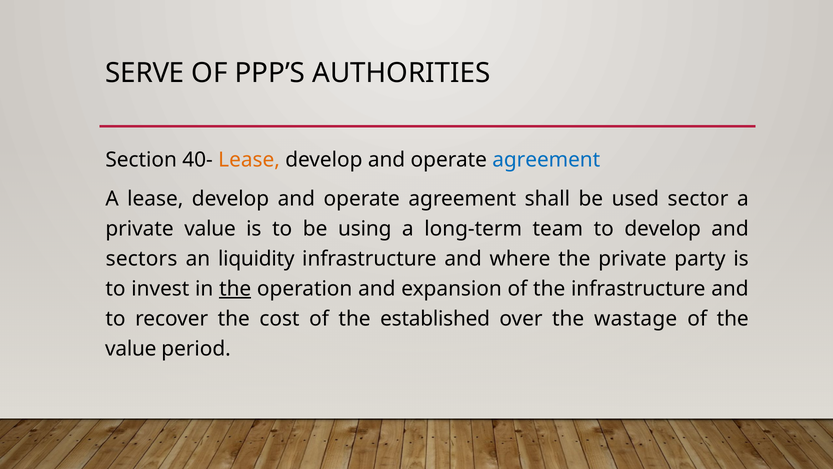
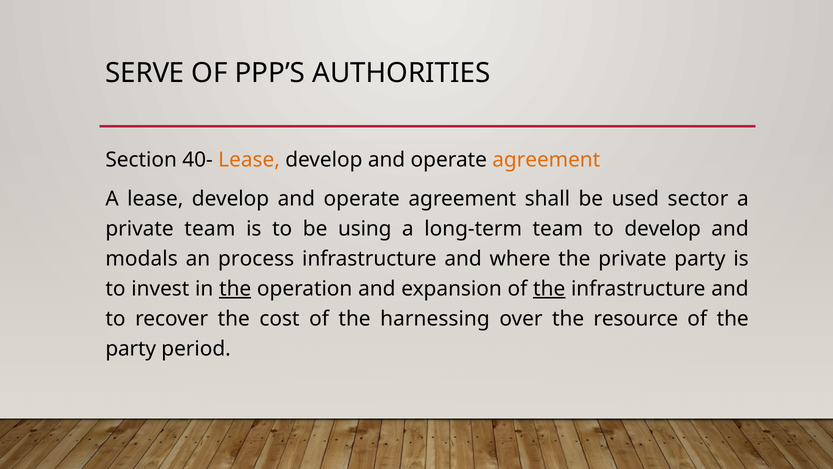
agreement colour: blue -> orange (546, 160)
private value: value -> team (210, 228)
sectors: sectors -> modals (142, 258)
liquidity: liquidity -> process (256, 258)
the underline: none -> present (549, 288)
established: established -> harnessing (435, 318)
wastage: wastage -> resource (636, 318)
value: value -> party (131, 348)
